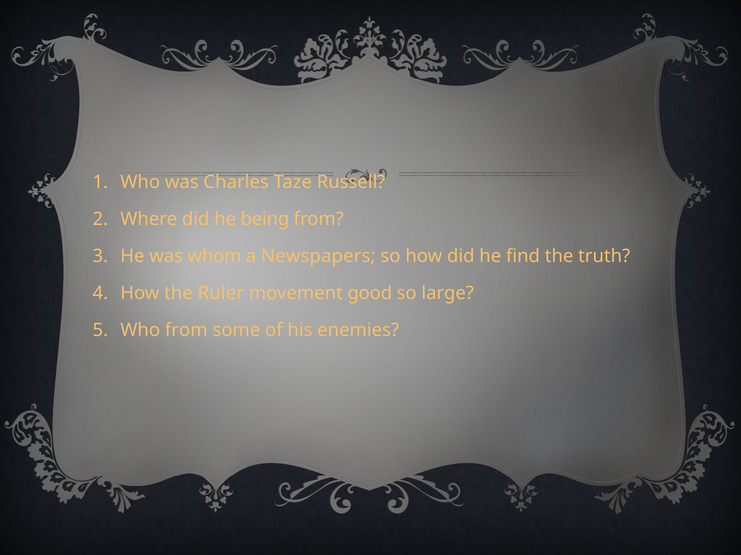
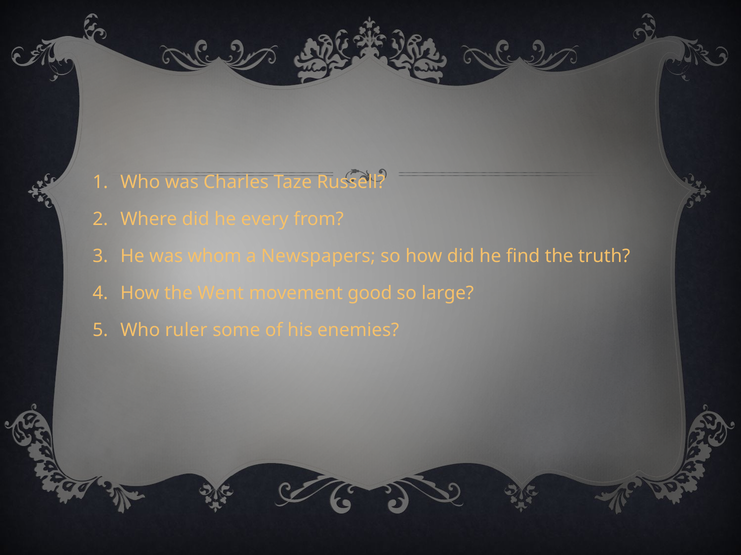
being: being -> every (265, 220)
Ruler: Ruler -> Went (221, 294)
Who from: from -> ruler (186, 331)
